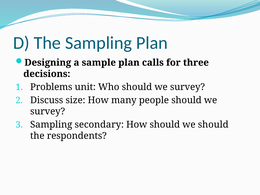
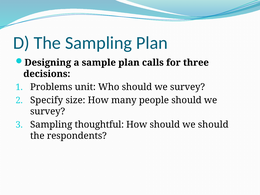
Discuss: Discuss -> Specify (47, 100)
secondary: secondary -> thoughtful (99, 125)
